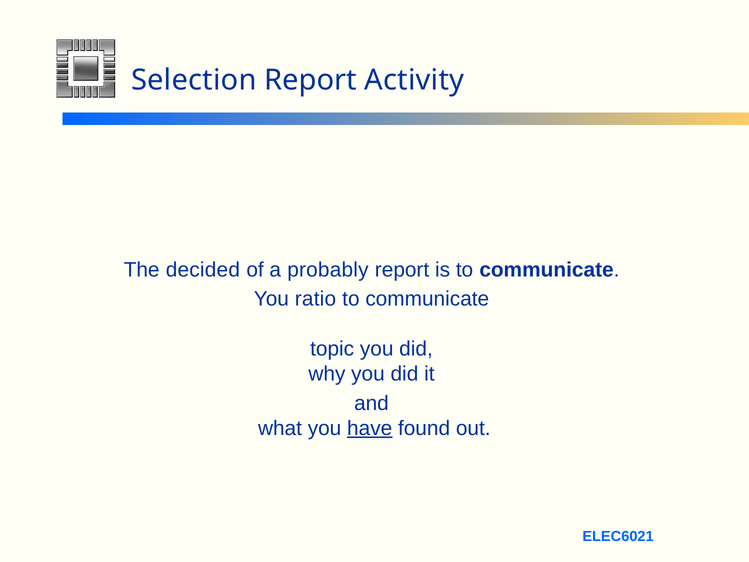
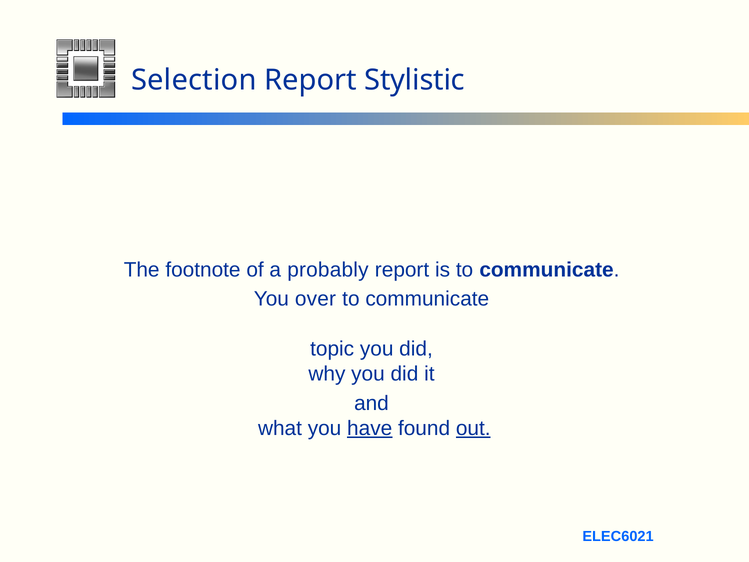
Activity: Activity -> Stylistic (415, 80)
decided: decided -> footnote (203, 270)
ratio: ratio -> over (315, 299)
out underline: none -> present (473, 428)
